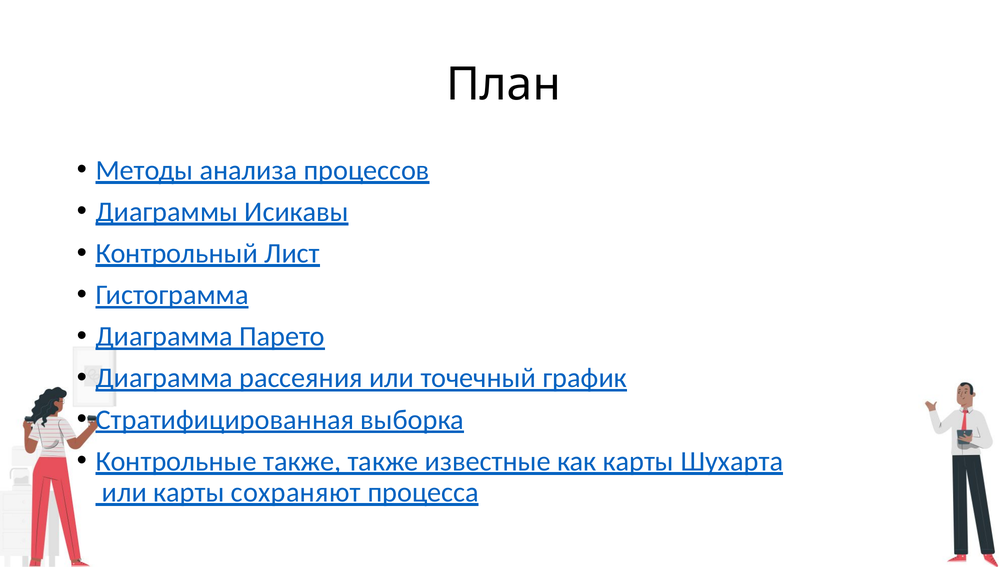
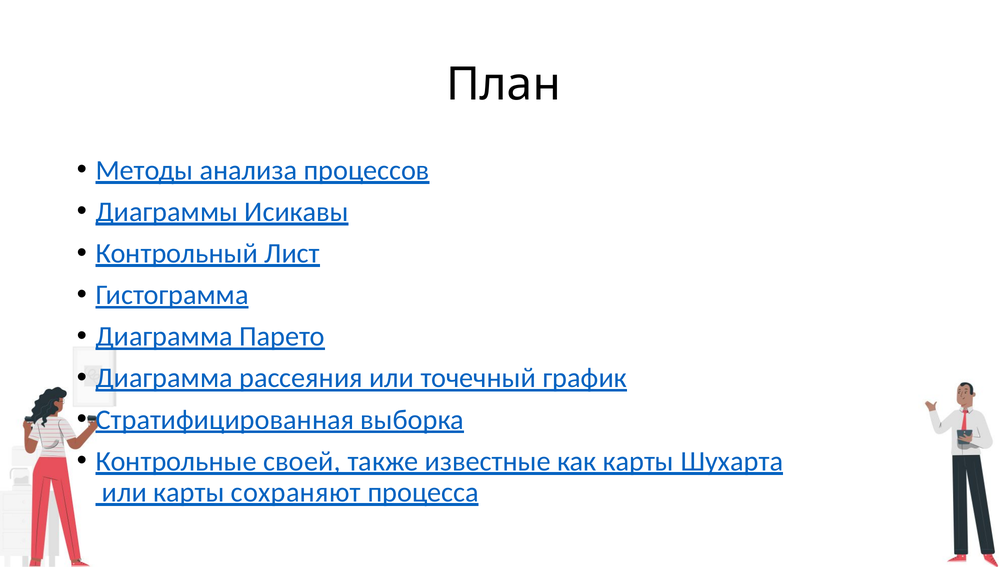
Контрольные также: также -> своей (302, 461)
